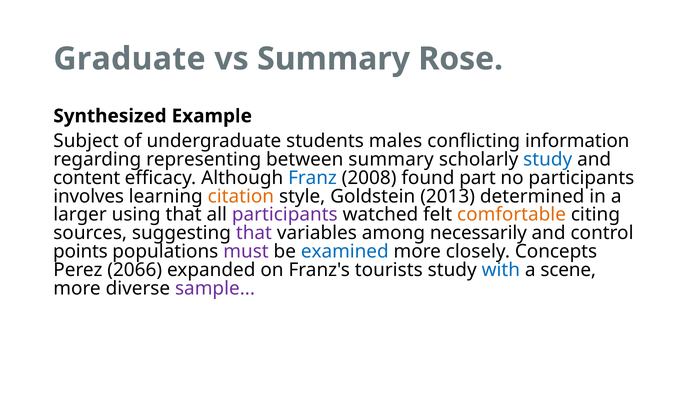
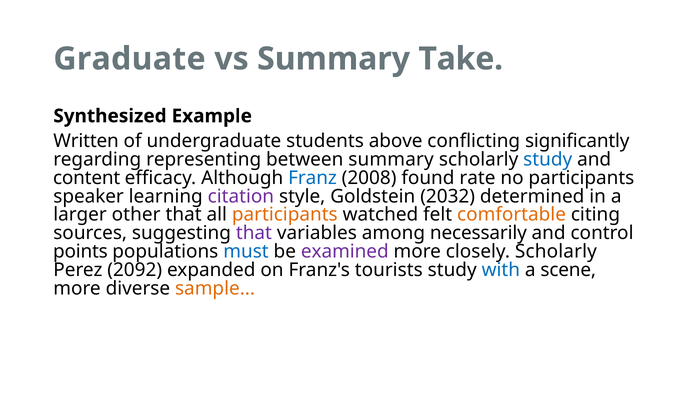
Rose: Rose -> Take (461, 59)
Subject: Subject -> Written (86, 141)
males: males -> above (396, 141)
information: information -> significantly (577, 141)
part: part -> rate (477, 178)
involves: involves -> speaker (89, 196)
citation colour: orange -> purple (241, 196)
2013: 2013 -> 2032 (448, 196)
using: using -> other (136, 215)
participants colour: purple -> orange (285, 215)
must colour: purple -> blue (246, 251)
examined colour: blue -> purple (345, 251)
closely Concepts: Concepts -> Scholarly (556, 251)
2066: 2066 -> 2092 (135, 270)
sample colour: purple -> orange (215, 288)
